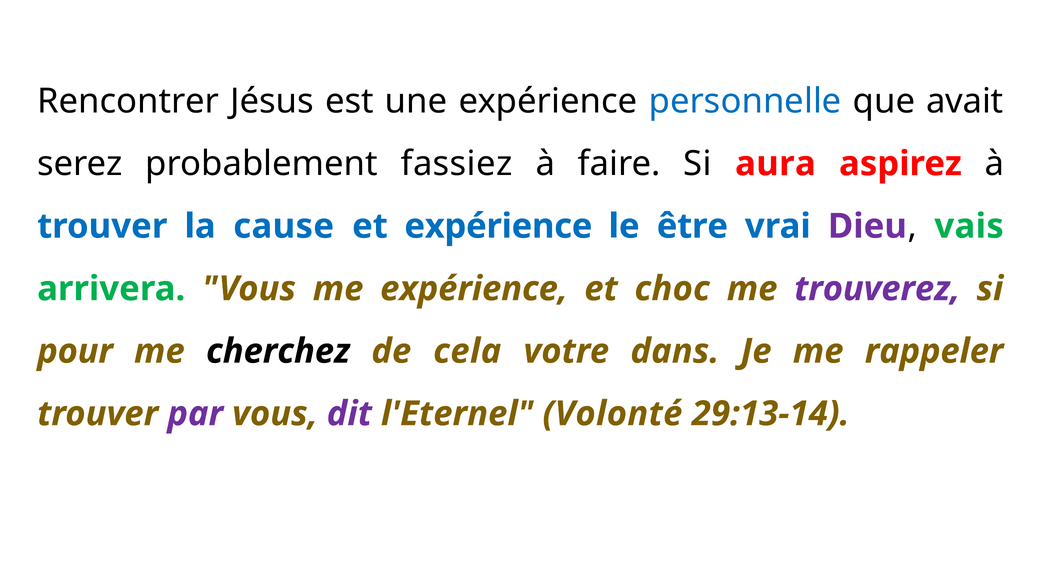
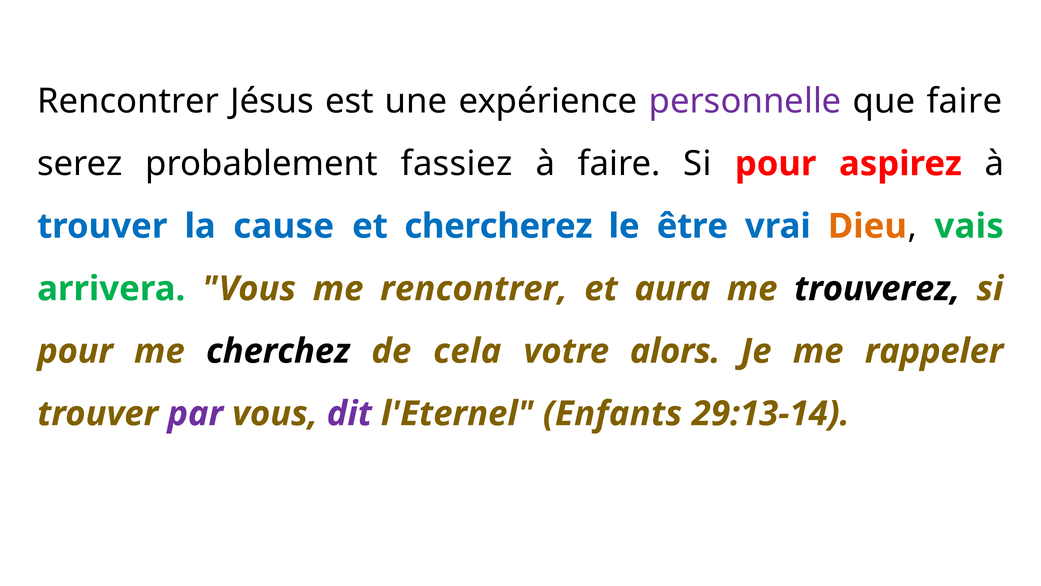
personnelle colour: blue -> purple (745, 101)
que avait: avait -> faire (964, 101)
faire Si aura: aura -> pour (776, 164)
et expérience: expérience -> chercherez (498, 226)
Dieu colour: purple -> orange (867, 226)
me expérience: expérience -> rencontrer (474, 289)
choc: choc -> aura (672, 289)
trouverez colour: purple -> black (877, 289)
dans: dans -> alors (675, 351)
Volonté: Volonté -> Enfants (612, 413)
